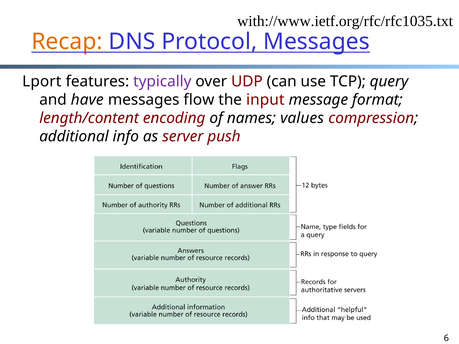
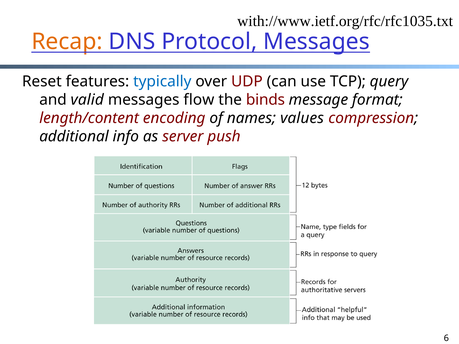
Lport: Lport -> Reset (42, 81)
typically colour: purple -> blue (162, 81)
have: have -> valid (87, 100)
input: input -> binds (265, 100)
